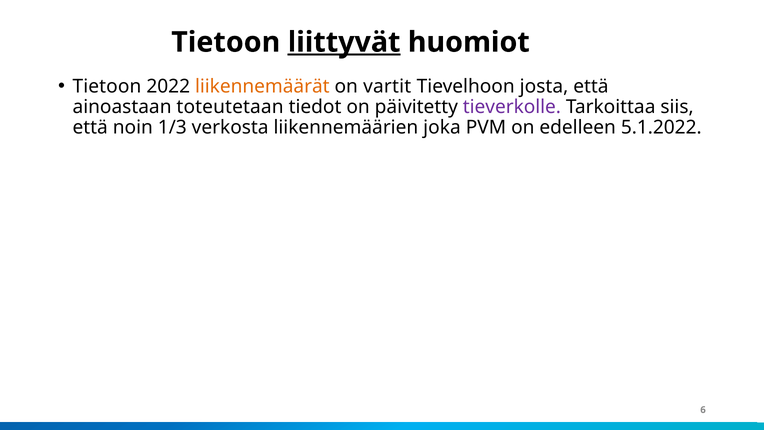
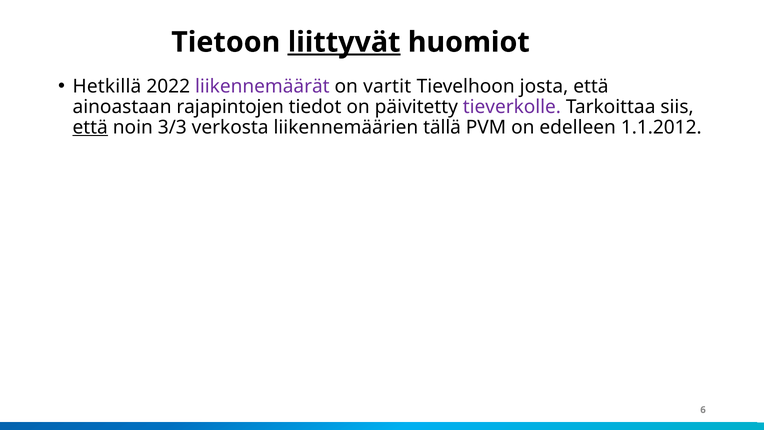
Tietoon: Tietoon -> Hetkillä (107, 86)
liikennemäärät colour: orange -> purple (262, 86)
toteutetaan: toteutetaan -> rajapintojen (230, 107)
että underline: none -> present (90, 127)
1/3: 1/3 -> 3/3 (172, 127)
joka: joka -> tällä (442, 127)
5.1.2022: 5.1.2022 -> 1.1.2012 (661, 127)
